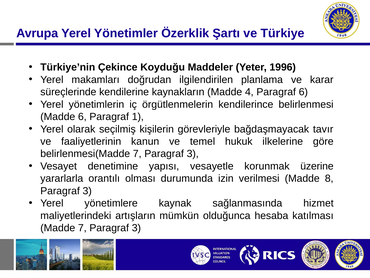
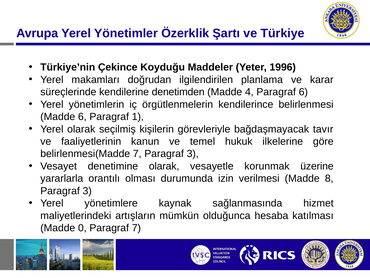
kaynakların: kaynakların -> denetimden (178, 92)
denetimine yapısı: yapısı -> olarak (164, 166)
Madde 7: 7 -> 0 (82, 228)
3: 3 -> 7 (136, 228)
